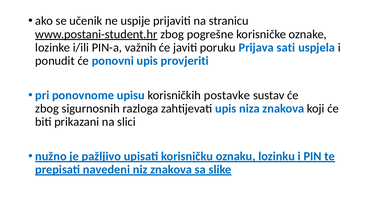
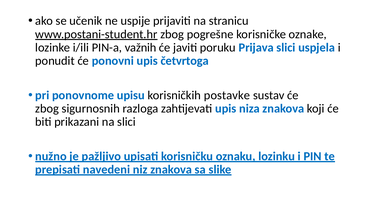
Prijava sati: sati -> slici (286, 48)
provjeriti: provjeriti -> četvrtoga (185, 61)
